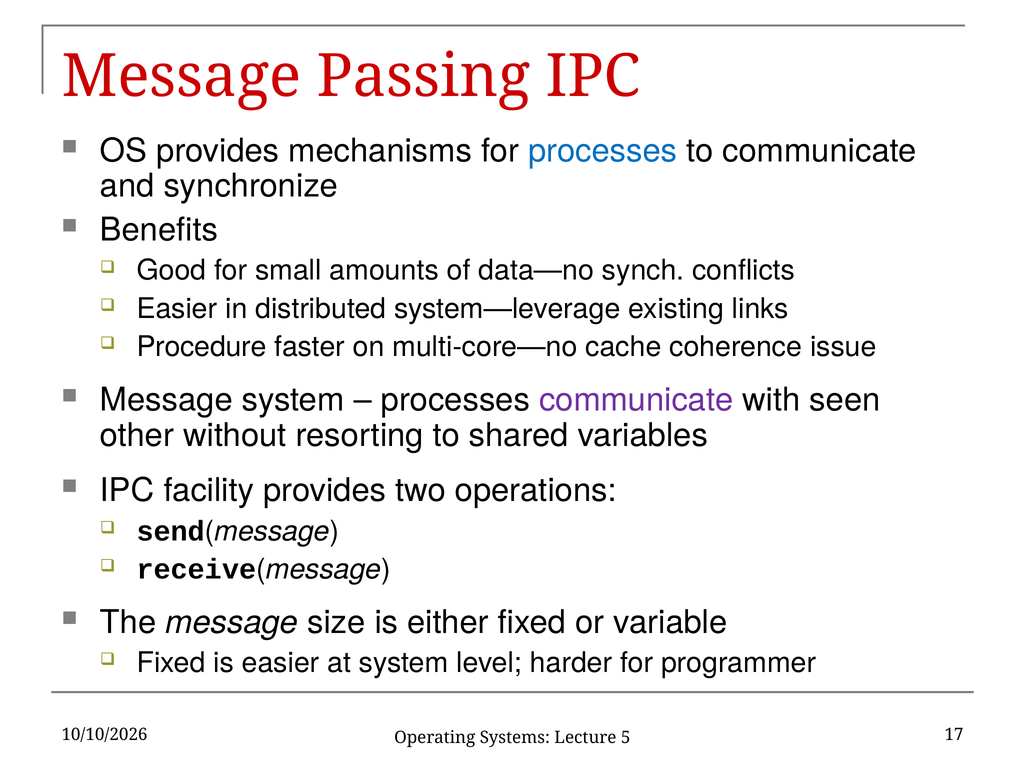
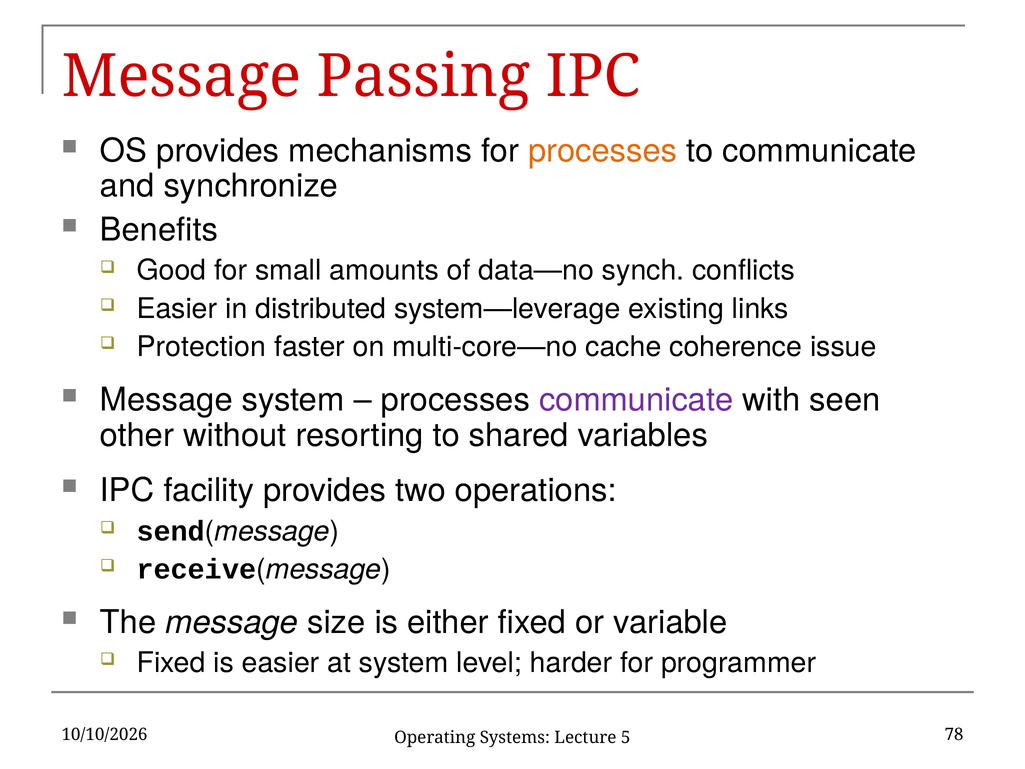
processes colour: blue -> orange (603, 151)
Procedure: Procedure -> Protection (201, 347)
17: 17 -> 78 (954, 734)
